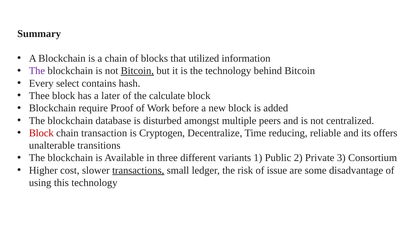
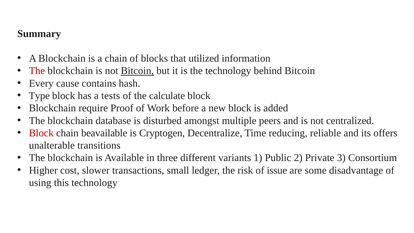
The colour: purple -> red (37, 71)
select: select -> cause (68, 83)
Thee: Thee -> Type (39, 96)
later: later -> tests (111, 96)
transaction: transaction -> beavailable (104, 133)
transactions underline: present -> none (138, 170)
